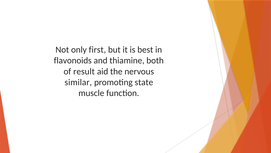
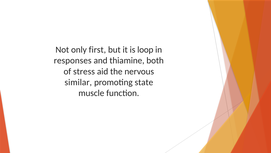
best: best -> loop (145, 49)
flavonoids: flavonoids -> responses (73, 60)
result: result -> stress (84, 71)
